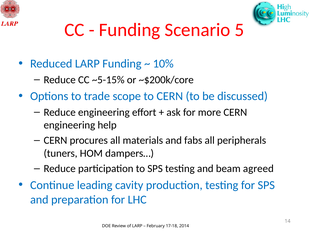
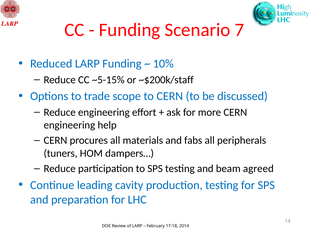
5: 5 -> 7 (240, 30)
~$200k/core: ~$200k/core -> ~$200k/staff (166, 80)
